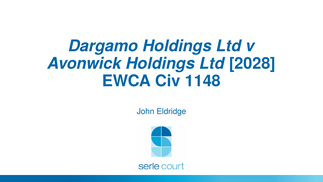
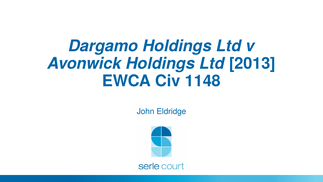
2028: 2028 -> 2013 (252, 63)
